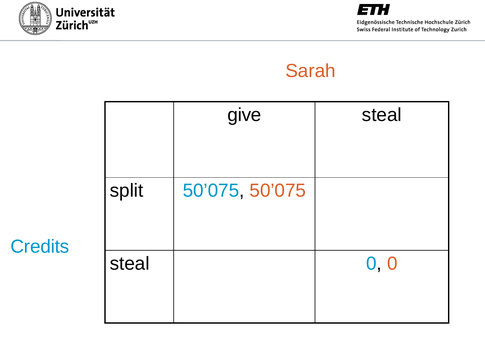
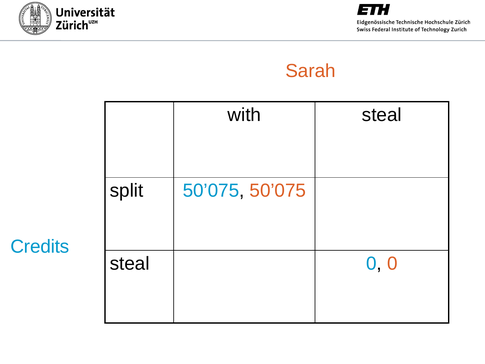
give: give -> with (244, 115)
